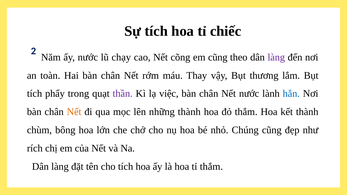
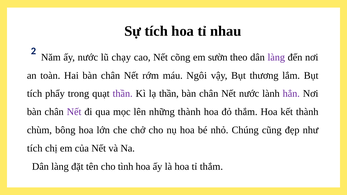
chiếc: chiếc -> nhau (226, 31)
em cũng: cũng -> sườn (218, 57)
Thay: Thay -> Ngôi (197, 75)
lạ việc: việc -> thần (169, 94)
hẳn colour: blue -> purple (291, 94)
Nết colour: orange -> purple (74, 112)
rích: rích -> tích (35, 148)
cho tích: tích -> tình (126, 167)
